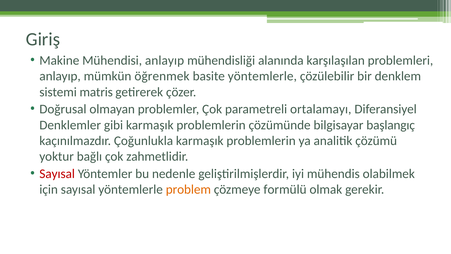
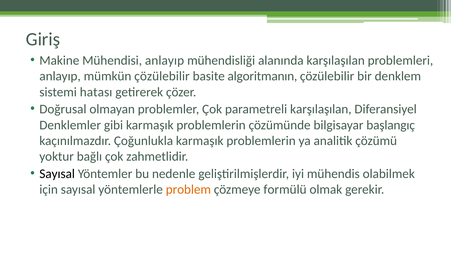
mümkün öğrenmek: öğrenmek -> çözülebilir (162, 76)
basite yöntemlerle: yöntemlerle -> algoritmanın (262, 76)
matris: matris -> hatası (96, 92)
parametreli ortalamayı: ortalamayı -> karşılaşılan (321, 109)
Sayısal colour: red -> black (57, 174)
